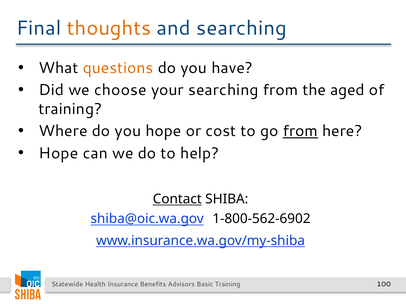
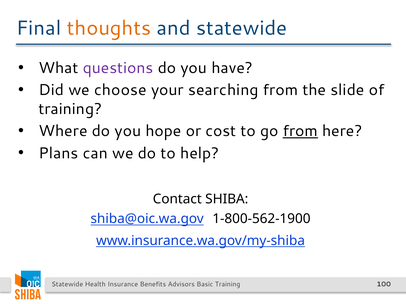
and searching: searching -> statewide (242, 28)
questions colour: orange -> purple (118, 68)
aged: aged -> slide (347, 90)
Hope: Hope -> Plans (59, 153)
Contact underline: present -> none (177, 199)
1-800-562-6902: 1-800-562-6902 -> 1-800-562-1900 (261, 219)
